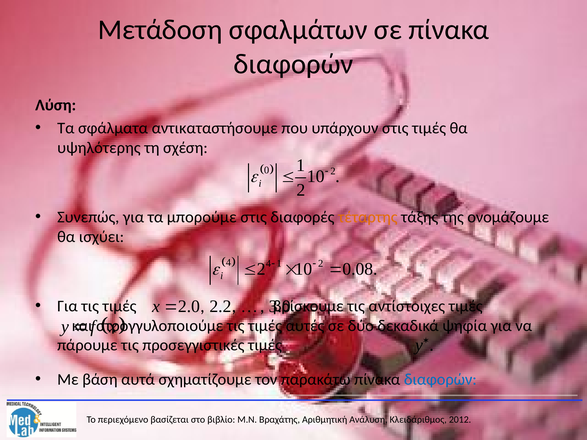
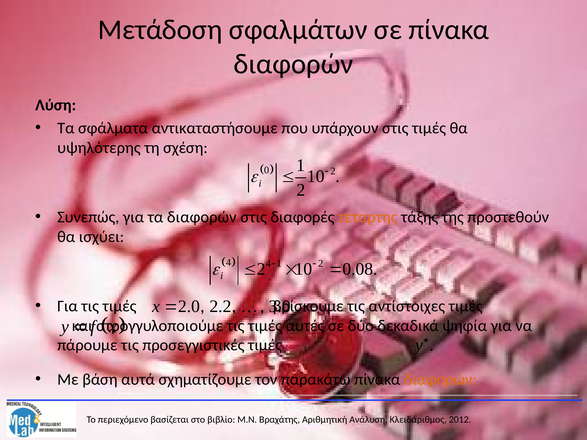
τα μπορούμε: μπορούμε -> διαφορών (202, 217)
ονομάζουμε: ονομάζουμε -> προστεθούν (508, 217)
διαφορών colour: blue -> orange (440, 380)
